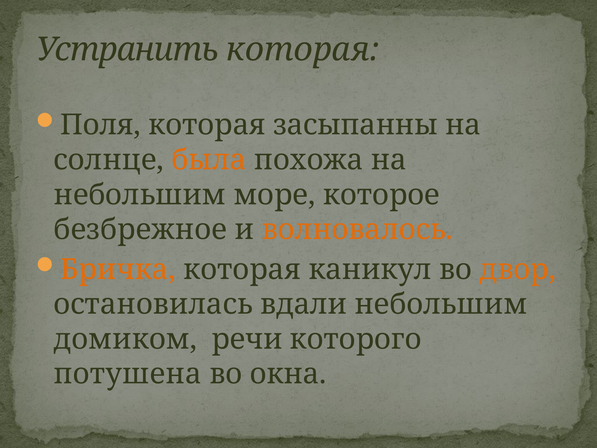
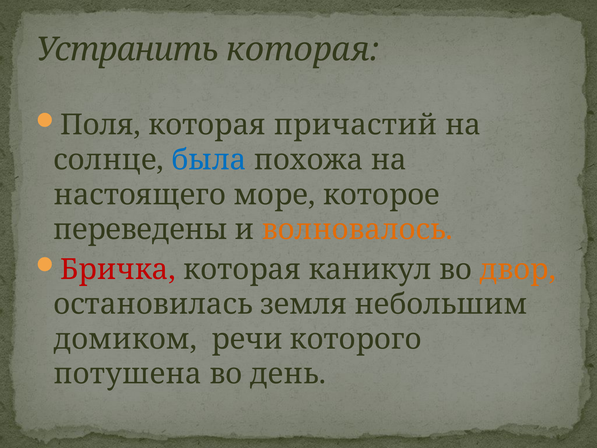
засыпанны: засыпанны -> причастий (355, 125)
была colour: orange -> blue (209, 160)
небольшим: небольшим -> настоящего (140, 195)
безбрежное: безбрежное -> переведены (140, 230)
Бричка colour: orange -> red (118, 269)
вдали: вдали -> земля (304, 304)
окна: окна -> день (288, 374)
